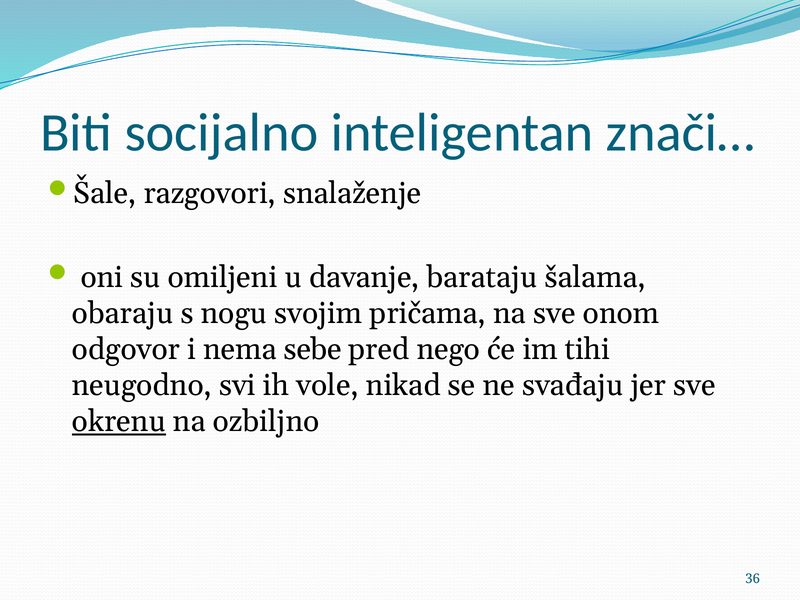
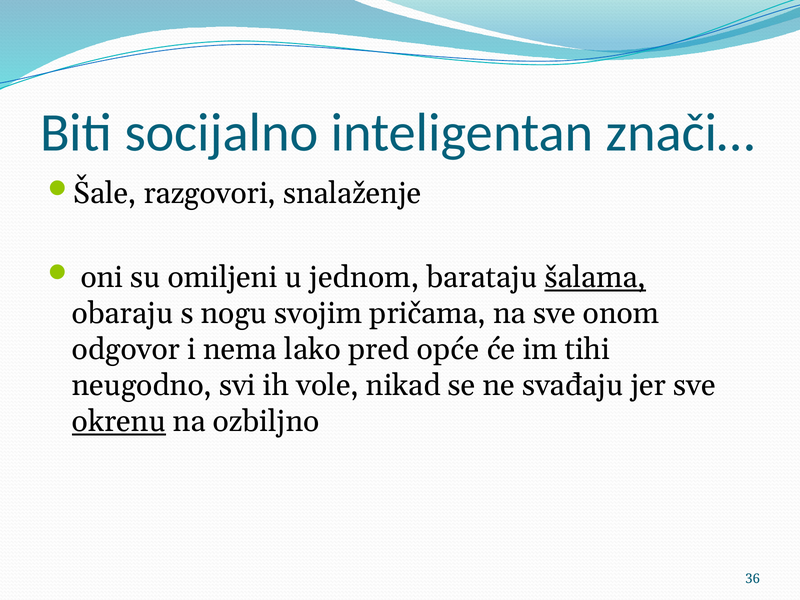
davanje: davanje -> jednom (364, 277)
šalama underline: none -> present (595, 277)
sebe: sebe -> lako (313, 350)
nego: nego -> opće (448, 350)
